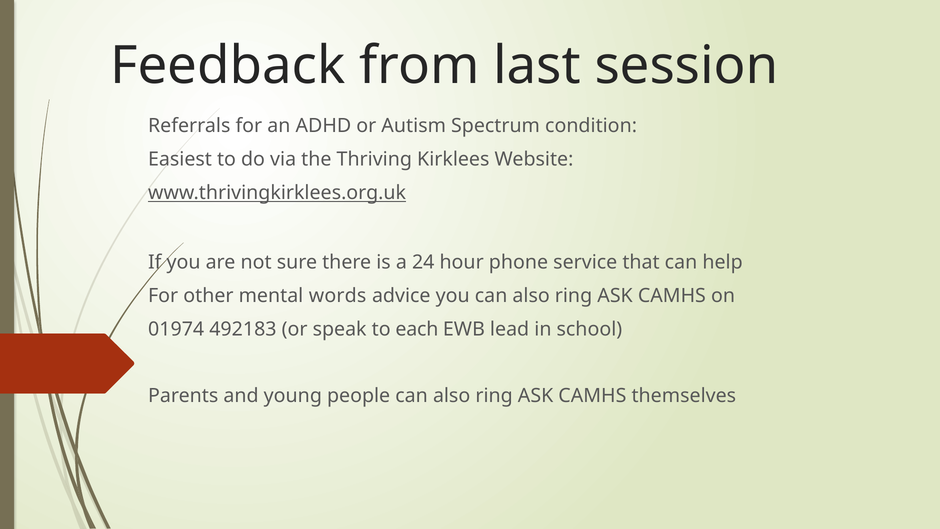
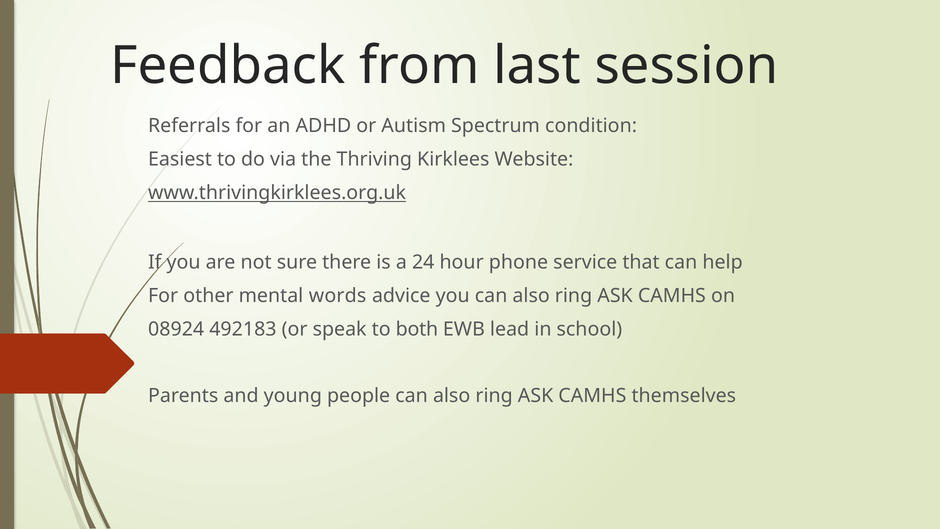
01974: 01974 -> 08924 (176, 329)
each: each -> both (417, 329)
